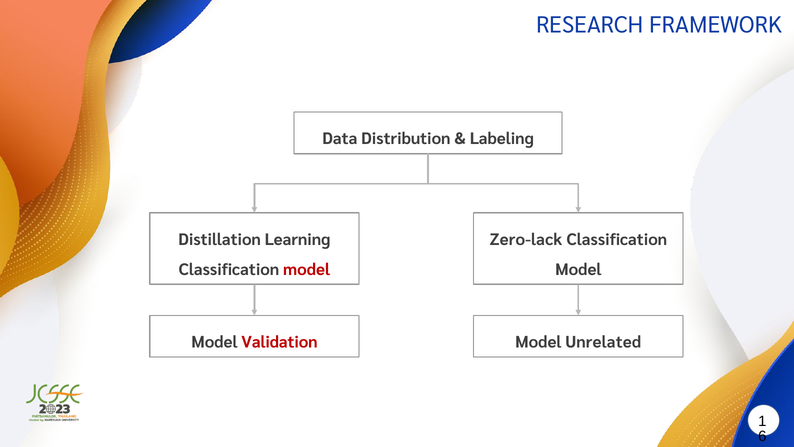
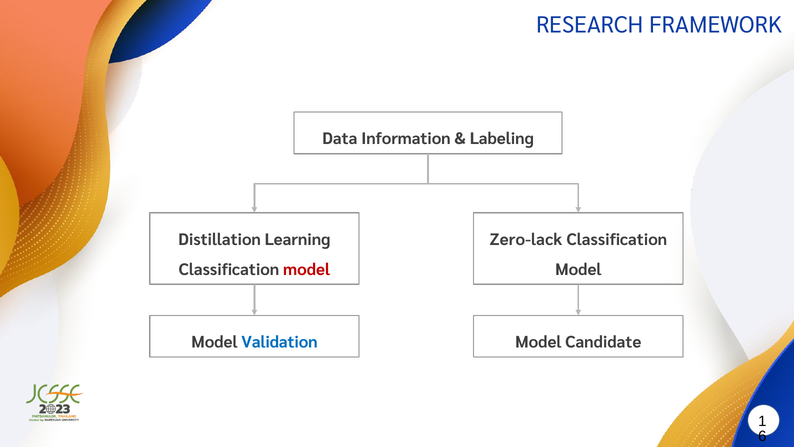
Distribution: Distribution -> Information (406, 139)
Validation colour: red -> blue (279, 342)
Unrelated: Unrelated -> Candidate (603, 342)
